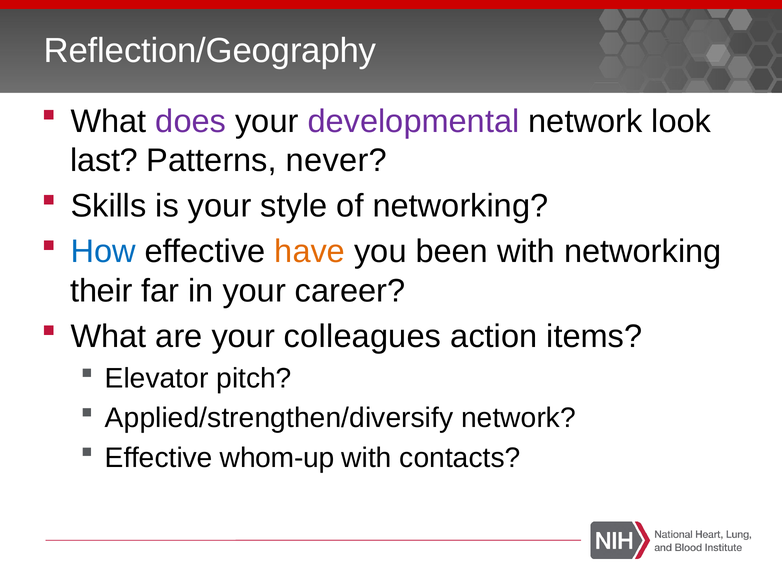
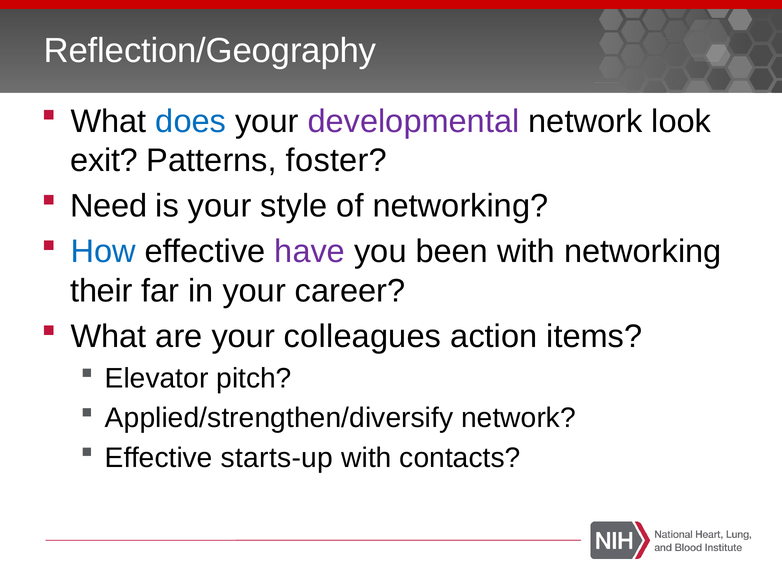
does colour: purple -> blue (191, 121)
last: last -> exit (104, 160)
never: never -> foster (336, 160)
Skills: Skills -> Need (109, 206)
have colour: orange -> purple (310, 251)
whom-up: whom-up -> starts-up (277, 457)
